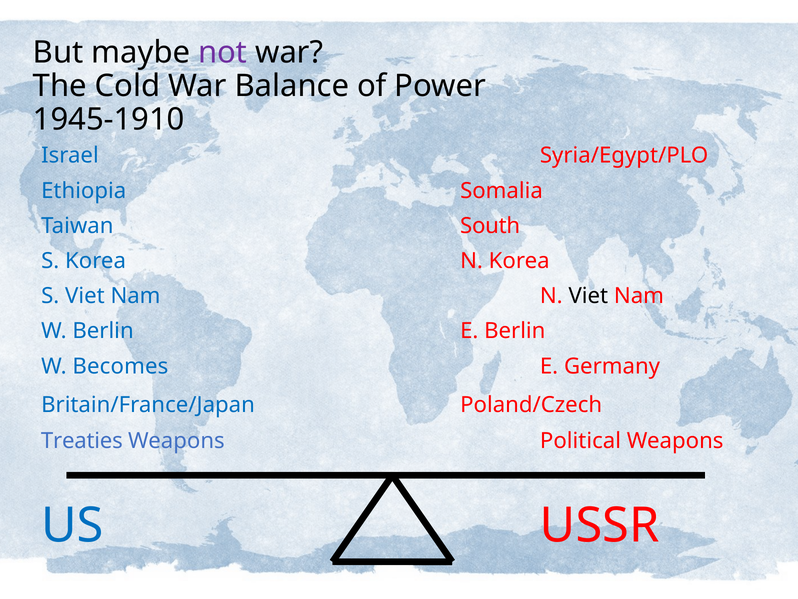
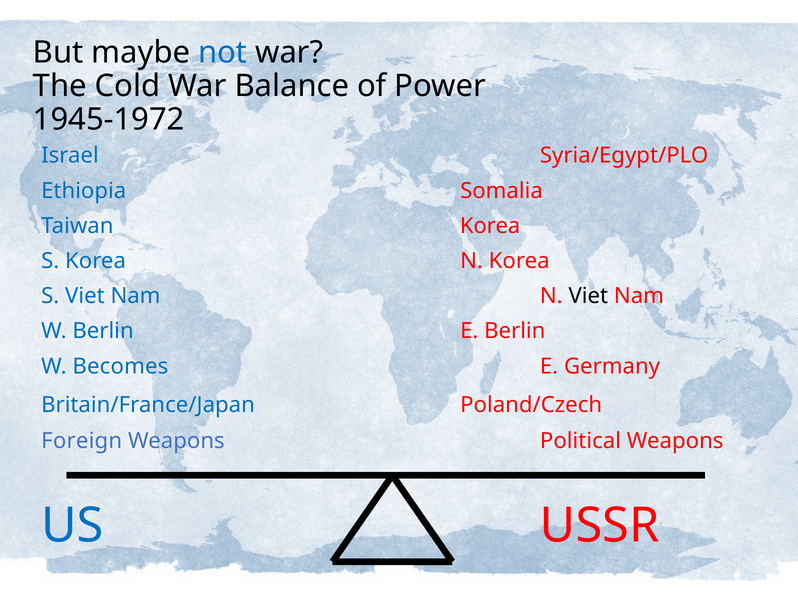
not colour: purple -> blue (223, 52)
1945-1910: 1945-1910 -> 1945-1972 (109, 119)
Taiwan South: South -> Korea (490, 226)
Treaties: Treaties -> Foreign (82, 441)
